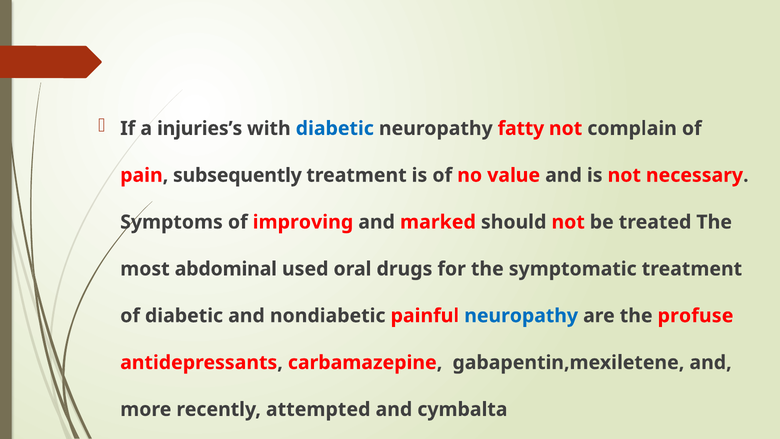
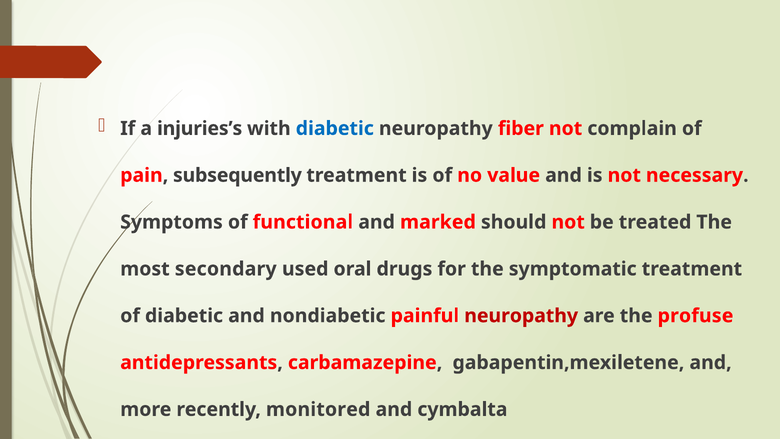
fatty: fatty -> fiber (521, 128)
improving: improving -> functional (303, 222)
abdominal: abdominal -> secondary (226, 269)
neuropathy colour: blue -> red (521, 316)
attempted: attempted -> monitored (318, 409)
